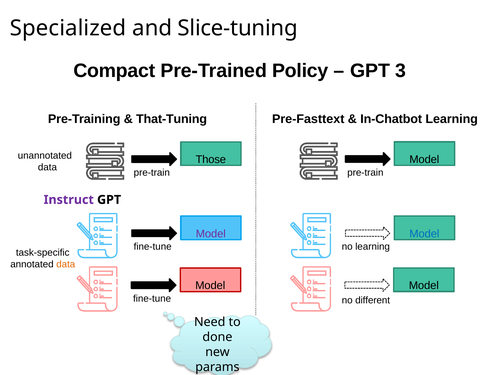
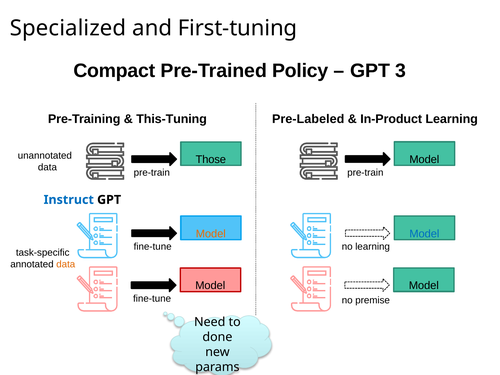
Slice-tuning: Slice-tuning -> First-tuning (238, 28)
Pre-Fasttext: Pre-Fasttext -> Pre-Labeled (308, 119)
In-Chatbot: In-Chatbot -> In-Product (391, 119)
That-Tuning: That-Tuning -> This-Tuning (172, 119)
Instruct colour: purple -> blue (69, 200)
Model colour: purple -> orange (211, 234)
different: different -> premise (373, 300)
